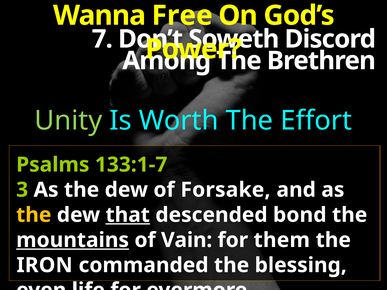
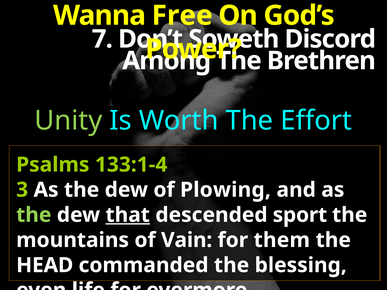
133:1-7: 133:1-7 -> 133:1-4 (131, 165)
Forsake: Forsake -> Plowing (225, 190)
the colour: yellow -> light green (34, 215)
bond: bond -> sport (300, 215)
mountains underline: present -> none (73, 240)
IRON: IRON -> HEAD (45, 265)
